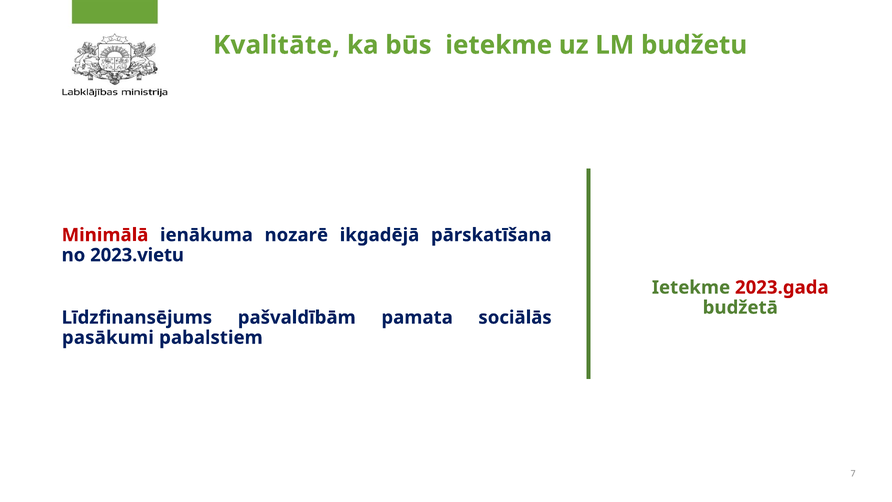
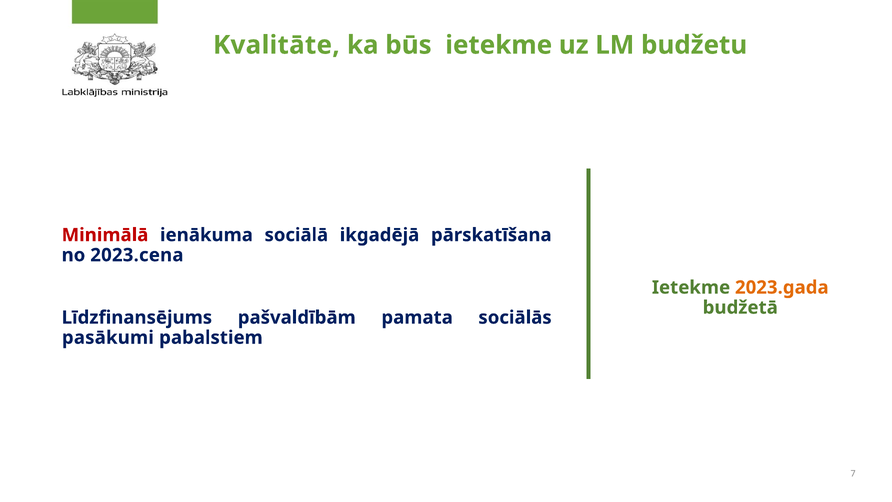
nozarē: nozarē -> sociālā (296, 235)
2023.vietu: 2023.vietu -> 2023.cena (137, 255)
2023.gada colour: red -> orange (782, 287)
